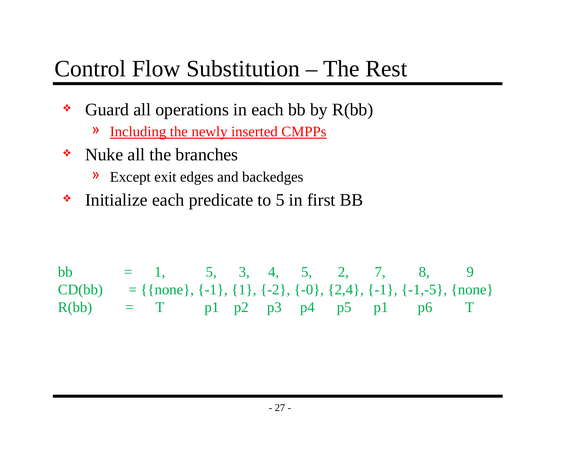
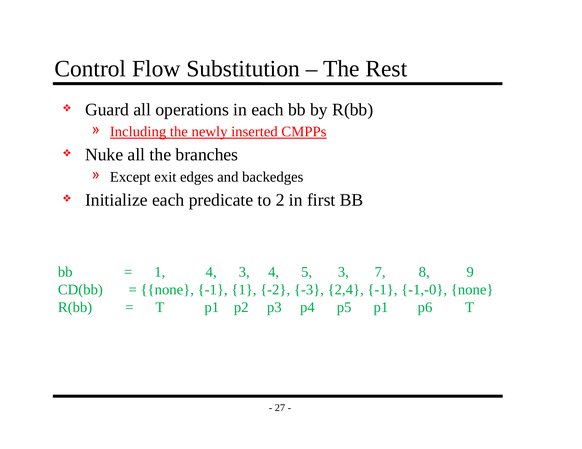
to 5: 5 -> 2 (280, 200)
1 5: 5 -> 4 (211, 272)
5 2: 2 -> 3 (343, 272)
-0: -0 -> -3 (309, 290)
-1,-5: -1,-5 -> -1,-0 (424, 290)
